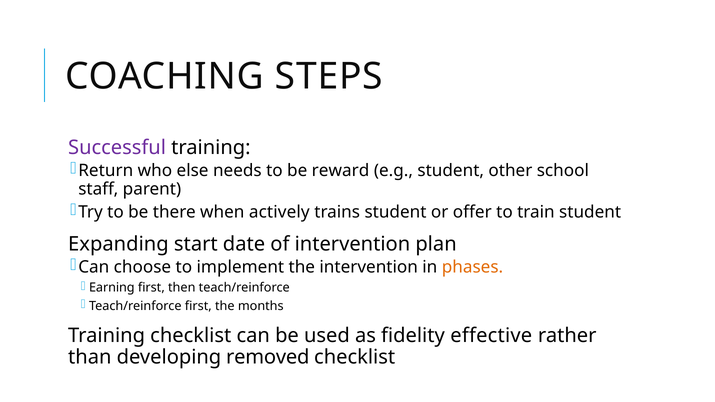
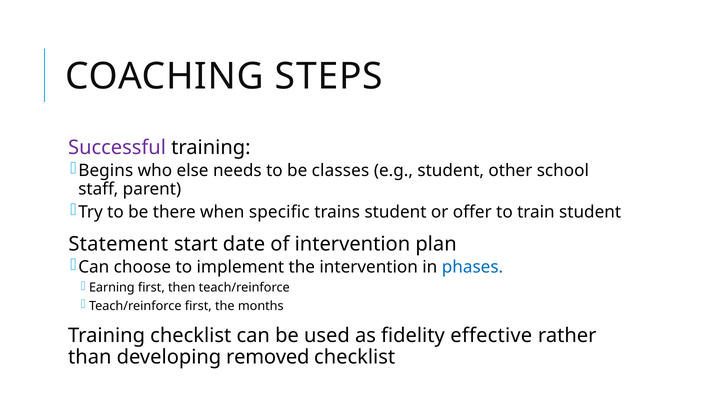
Return: Return -> Begins (106, 171)
reward: reward -> classes (340, 171)
actively: actively -> specific (279, 212)
Expanding: Expanding -> Statement (118, 244)
phases colour: orange -> blue (473, 267)
